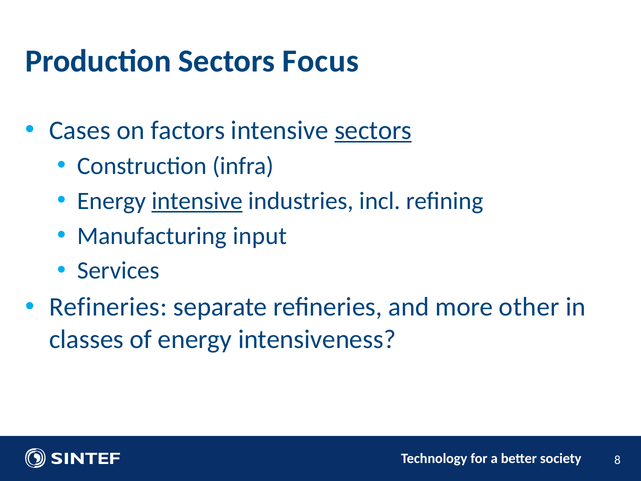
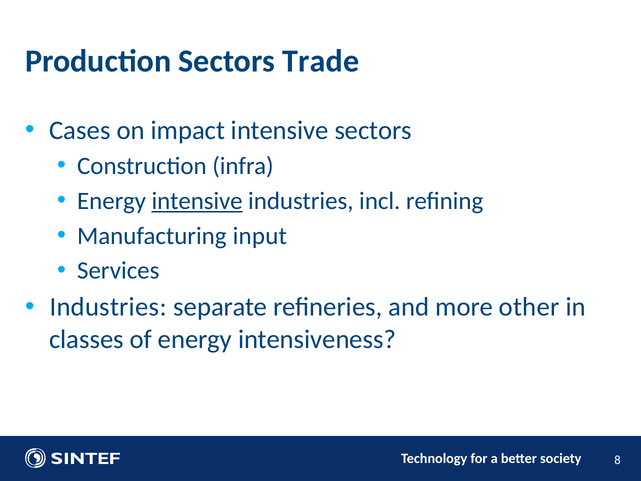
Focus: Focus -> Trade (321, 61)
factors: factors -> impact (188, 130)
sectors underline: present -> none (373, 130)
Refineries: Refineries -> Industries (108, 307)
